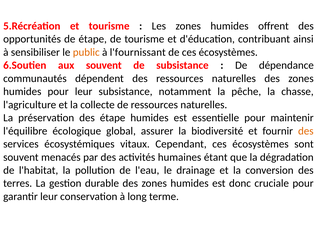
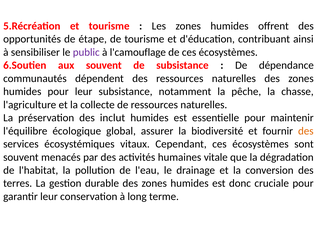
public colour: orange -> purple (86, 52)
l'fournissant: l'fournissant -> l'camouflage (138, 52)
des étape: étape -> inclut (113, 118)
étant: étant -> vitale (216, 157)
